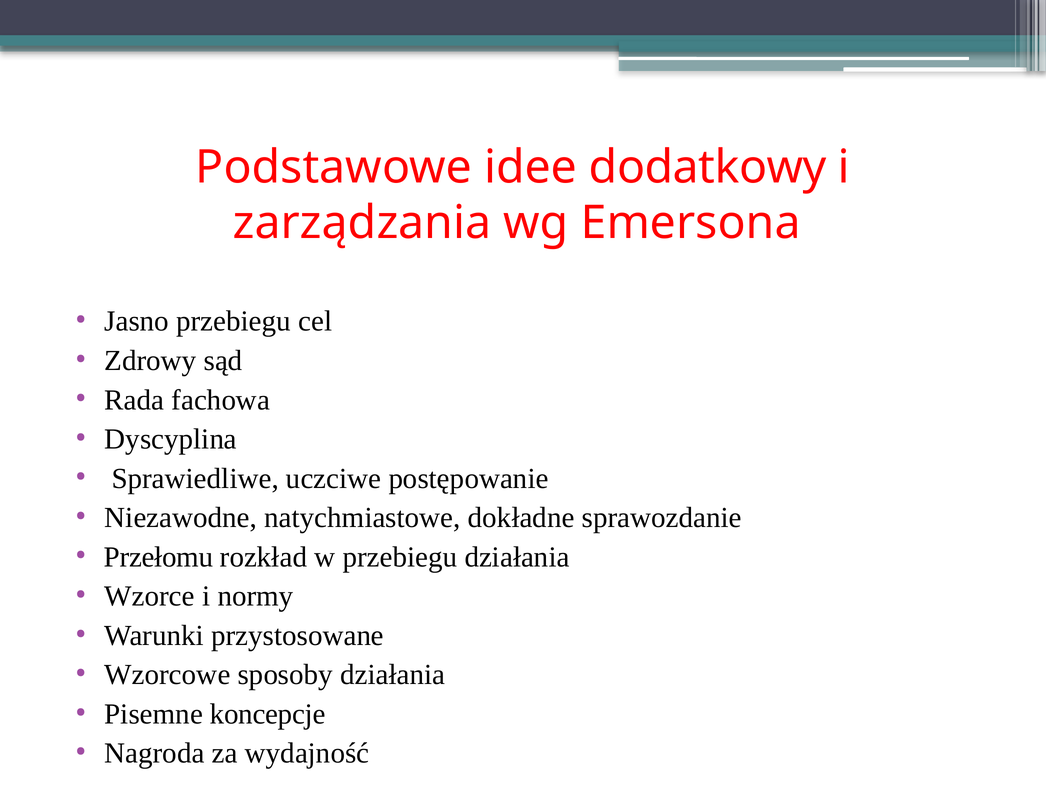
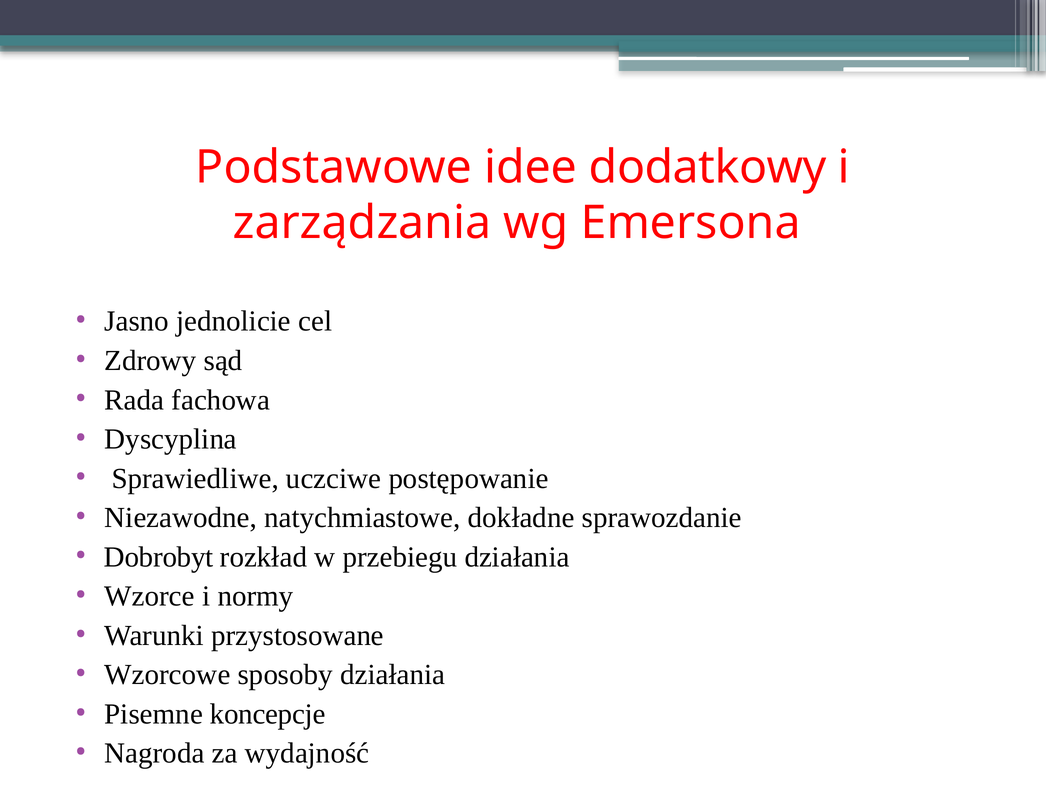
Jasno przebiegu: przebiegu -> jednolicie (234, 321)
Przełomu: Przełomu -> Dobrobyt (159, 557)
